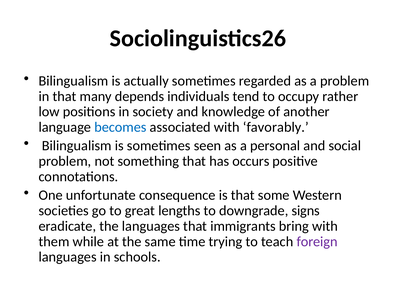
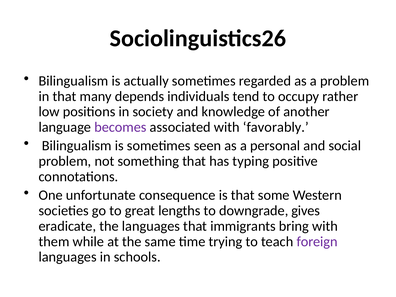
becomes colour: blue -> purple (120, 127)
occurs: occurs -> typing (251, 161)
signs: signs -> gives (306, 211)
